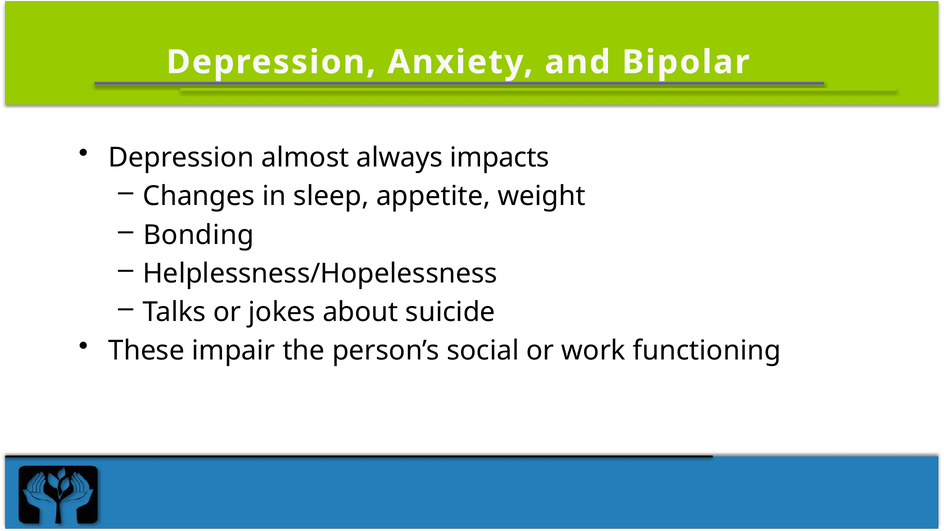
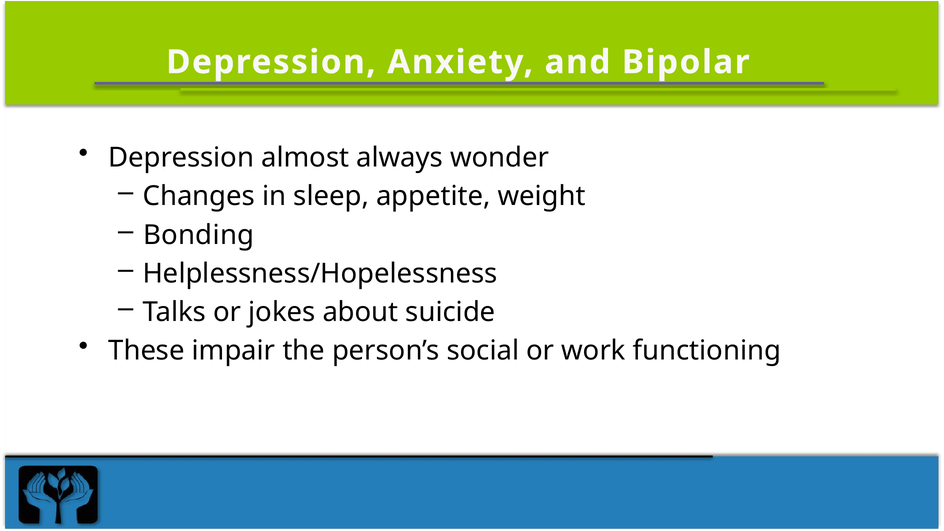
impacts: impacts -> wonder (500, 158)
